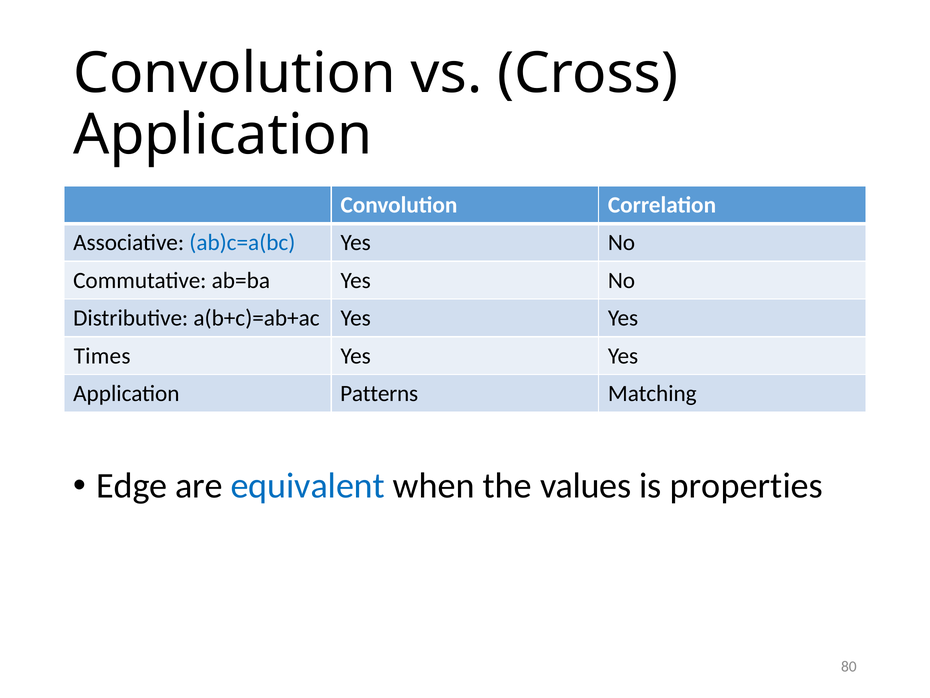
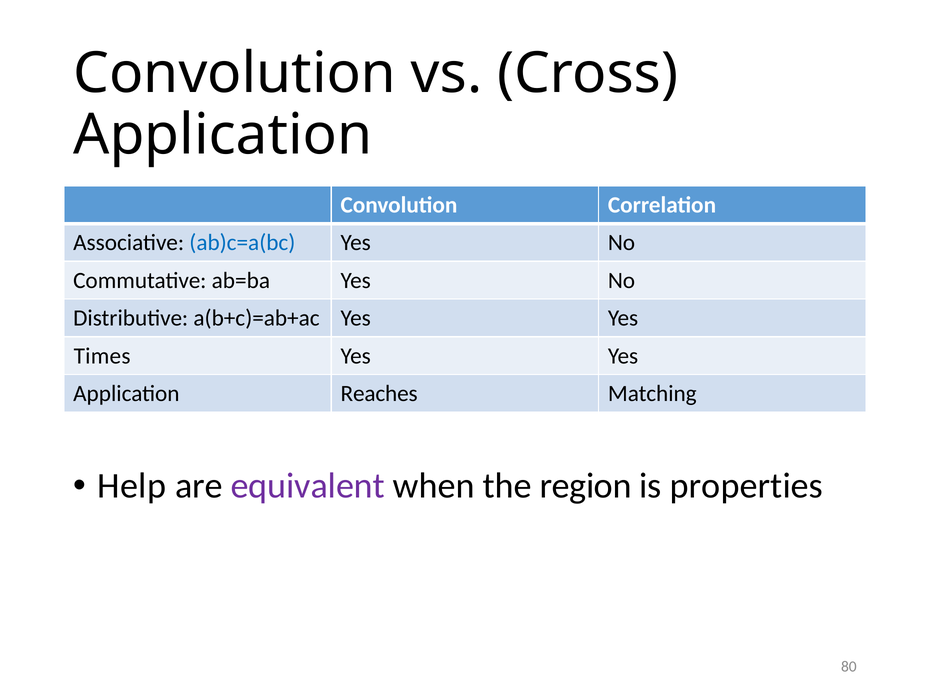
Patterns: Patterns -> Reaches (379, 393)
Edge: Edge -> Help (132, 486)
equivalent colour: blue -> purple (308, 486)
values: values -> region (586, 486)
